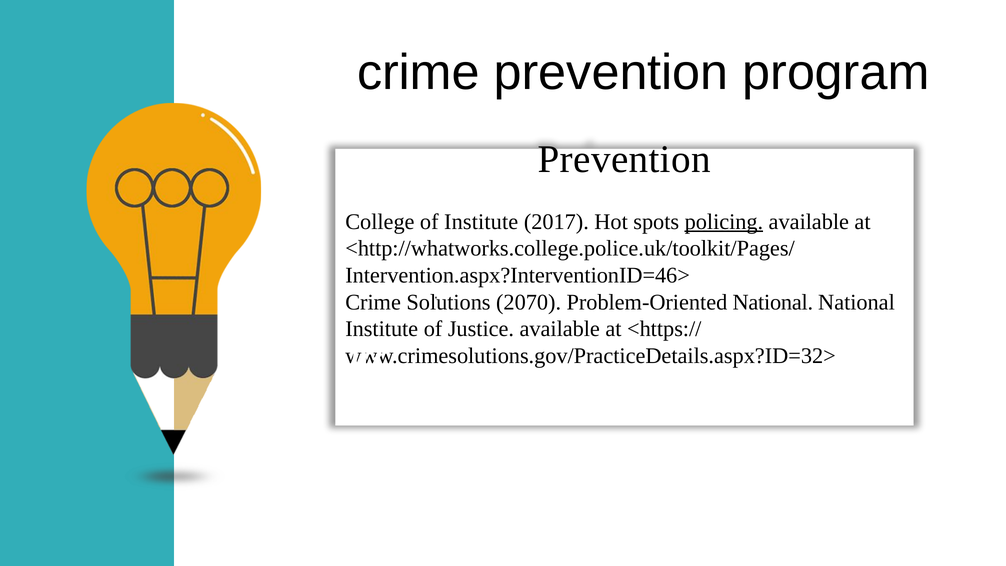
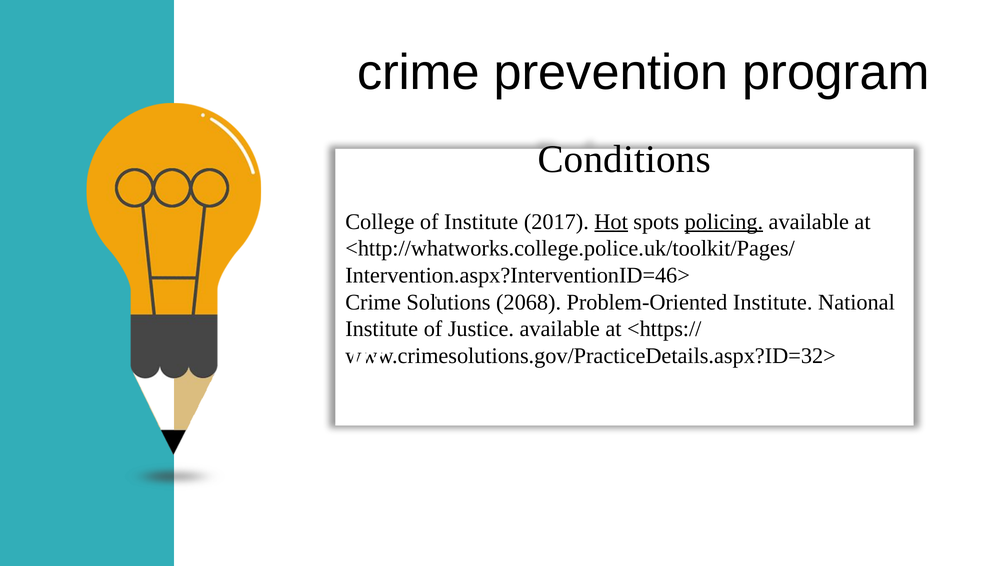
Prevention: Prevention -> Conditions (624, 159)
Hot underline: none -> present (611, 222)
2070: 2070 -> 2068 (529, 302)
Problem-Oriented National: National -> Institute (773, 302)
